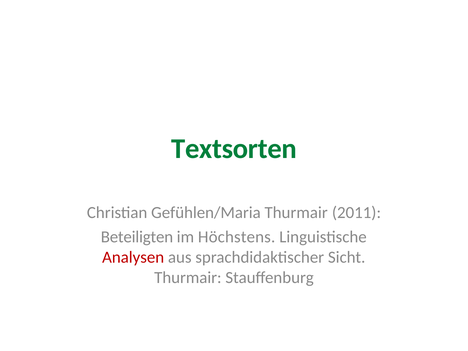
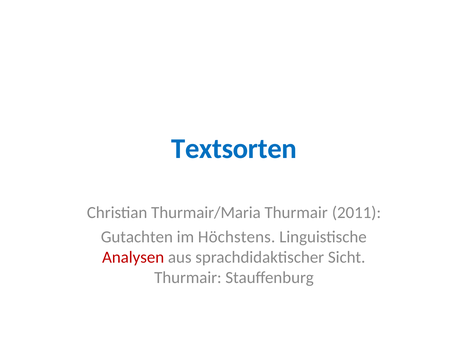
Textsorten colour: green -> blue (234, 149)
Gefühlen/Maria: Gefühlen/Maria -> Thurmair/Maria (206, 213)
Beteiligten: Beteiligten -> Gutachten (137, 237)
